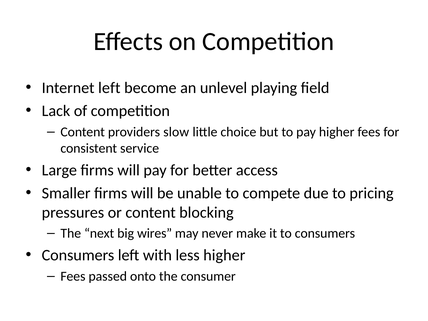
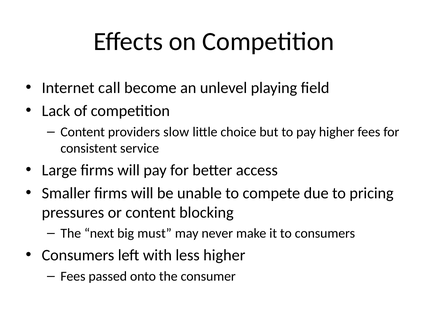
Internet left: left -> call (109, 88)
wires: wires -> must (154, 233)
